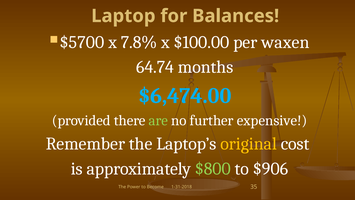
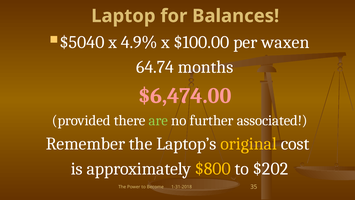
$5700: $5700 -> $5040 (82, 42)
7.8%: 7.8% -> 4.9% (139, 42)
$6,474.00 colour: light blue -> pink (185, 96)
expensive: expensive -> associated (272, 120)
$800 colour: light green -> yellow (213, 168)
$906: $906 -> $202 (271, 168)
